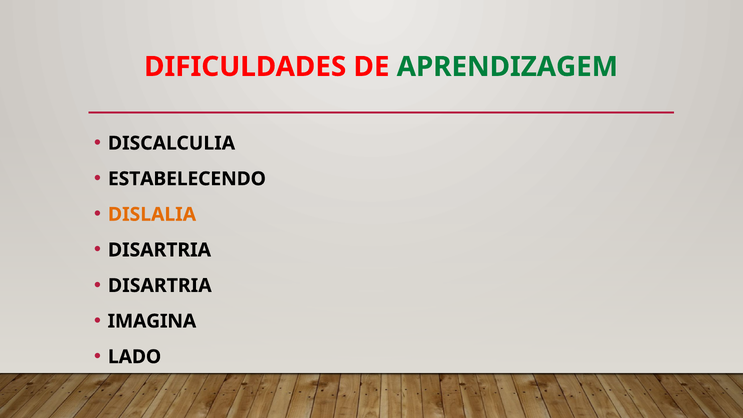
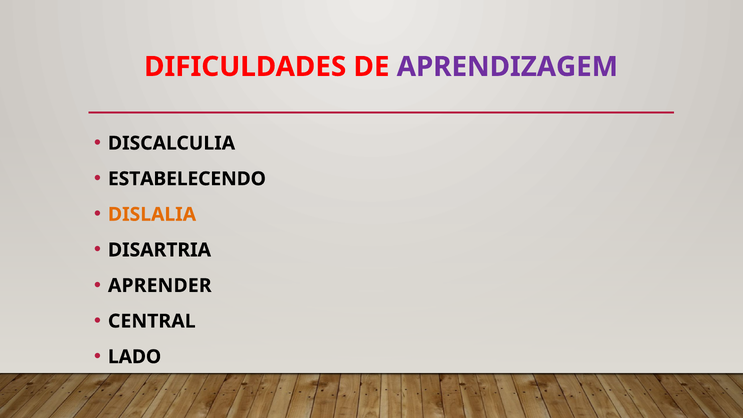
APRENDIZAGEM colour: green -> purple (507, 67)
DISARTRIA: DISARTRIA -> APRENDER (160, 286)
IMAGINA: IMAGINA -> CENTRAL (152, 321)
